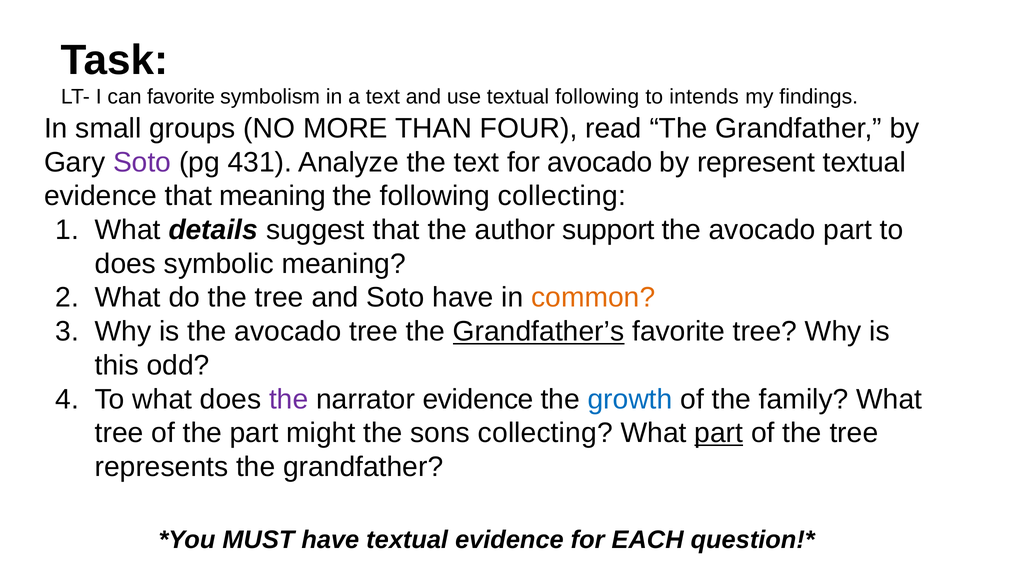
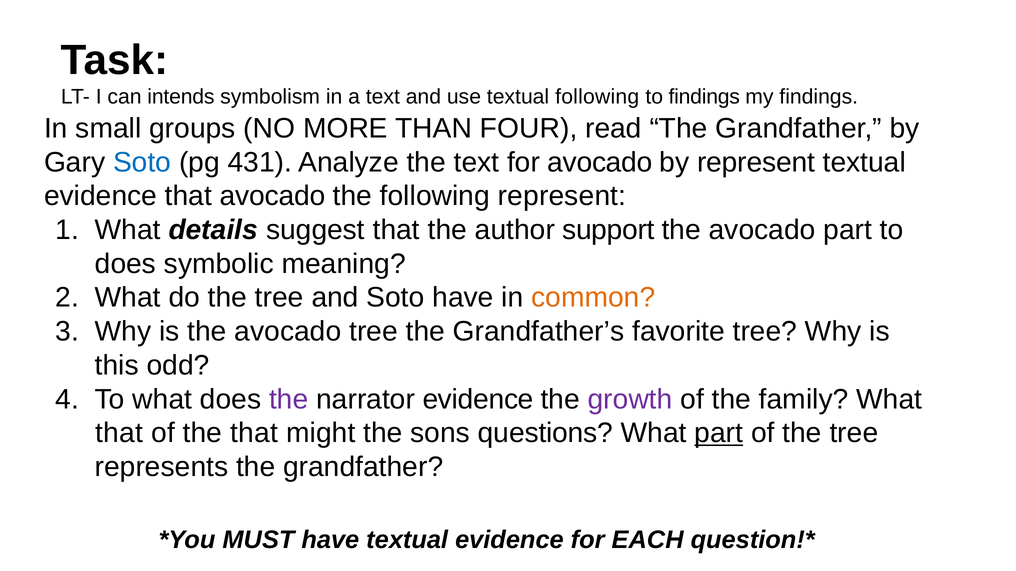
can favorite: favorite -> intends (181, 97)
to intends: intends -> findings (704, 97)
Soto colour: purple -> blue (142, 162)
that meaning: meaning -> avocado (272, 196)
following collecting: collecting -> represent (562, 196)
Grandfather’s underline: present -> none (539, 332)
growth colour: blue -> purple (630, 400)
tree: tree -> that (119, 433)
the part: part -> that (254, 433)
sons collecting: collecting -> questions (545, 433)
